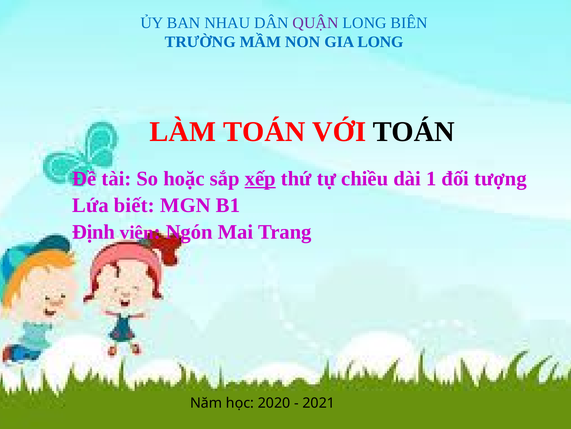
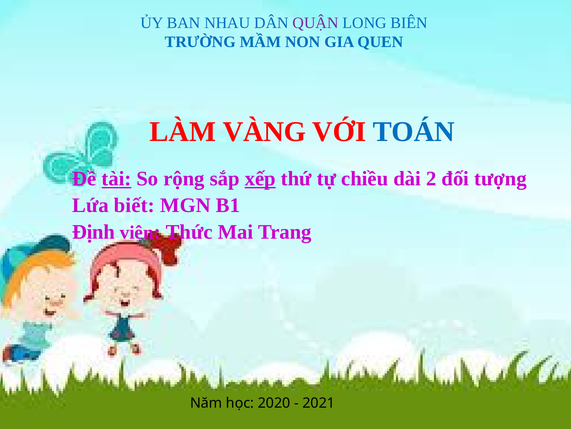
GIA LONG: LONG -> QUEN (380, 42)
LÀM TOÁN: TOÁN -> VÀNG (265, 131)
TOÁN colour: black -> blue (414, 131)
tài underline: none -> present (116, 178)
hoặc: hoặc -> rộng (184, 178)
1: 1 -> 2 (431, 178)
Ngón: Ngón -> Thức (189, 231)
